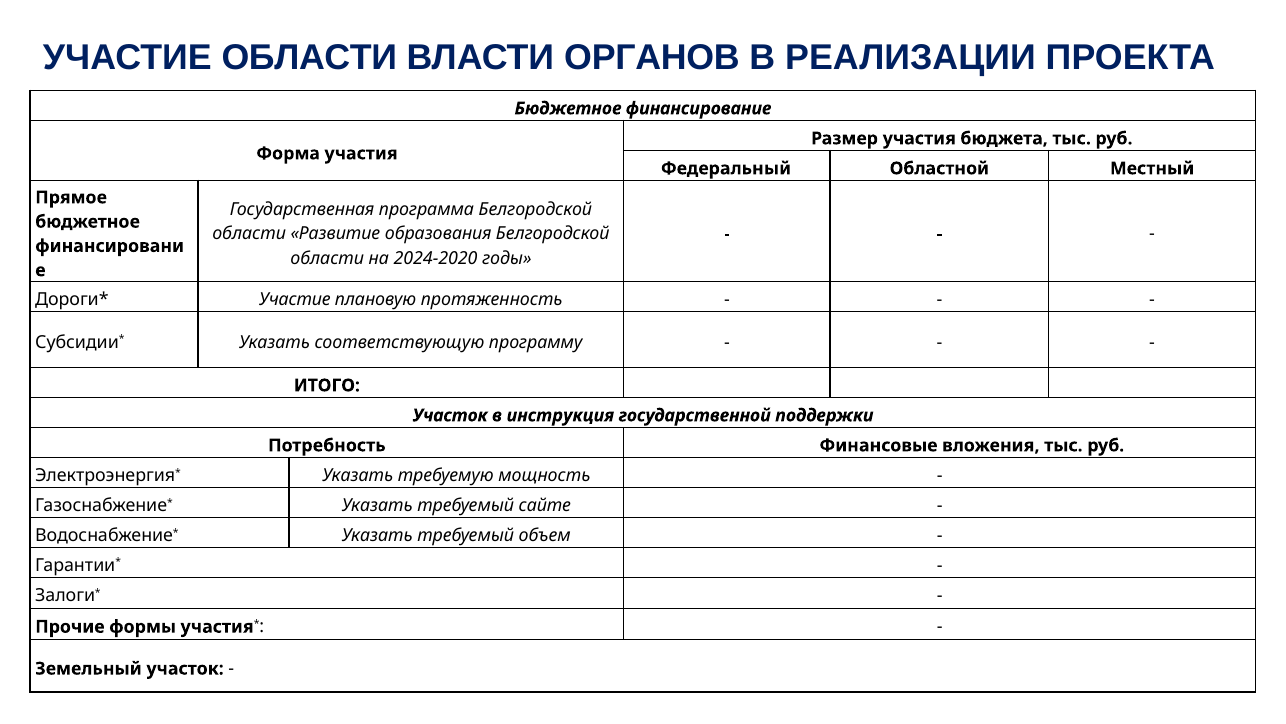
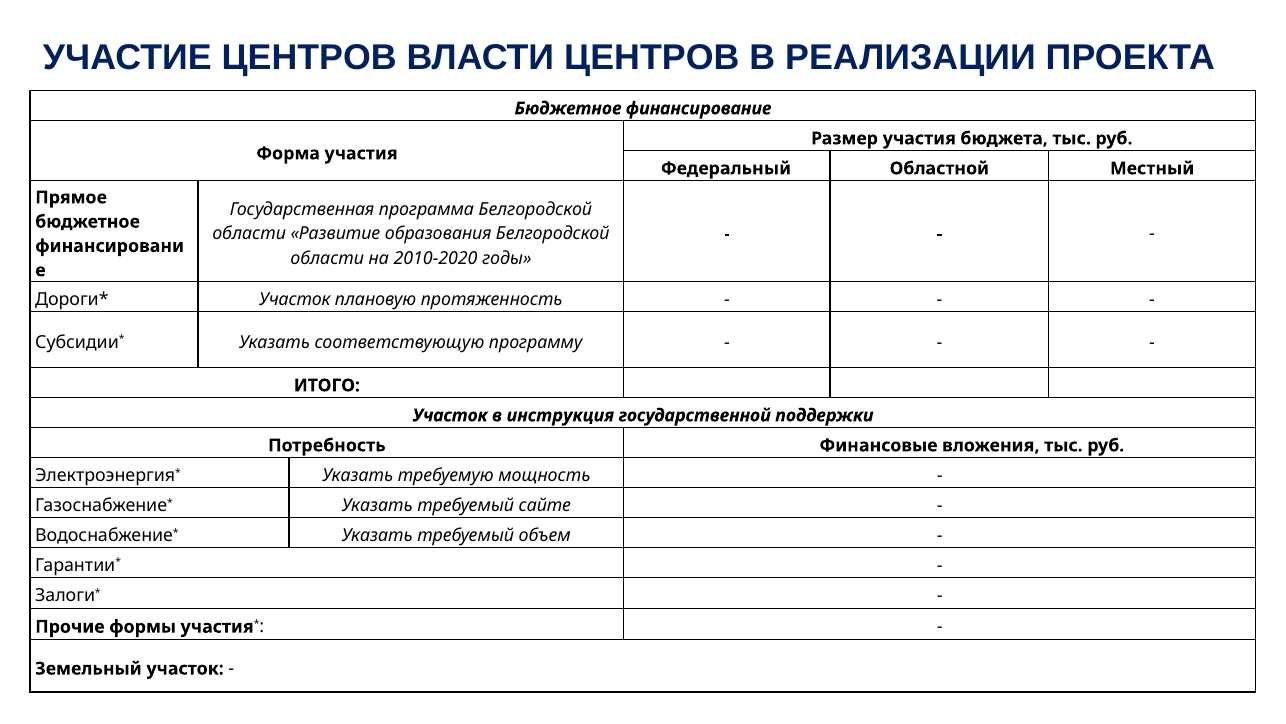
УЧАСТИЕ ОБЛАСТИ: ОБЛАСТИ -> ЦЕНТРОВ (309, 58)
ВЛАСТИ ОРГАНОВ: ОРГАНОВ -> ЦЕНТРОВ (652, 58)
2024-2020: 2024-2020 -> 2010-2020 (436, 258)
Участие: Участие -> Участок (295, 299)
